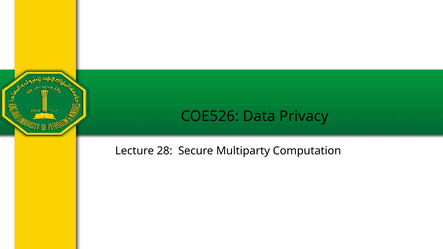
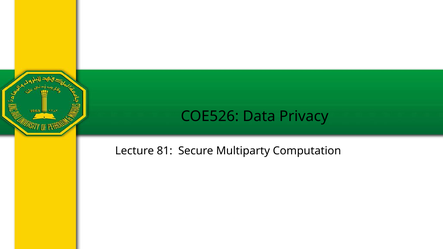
28: 28 -> 81 (165, 151)
